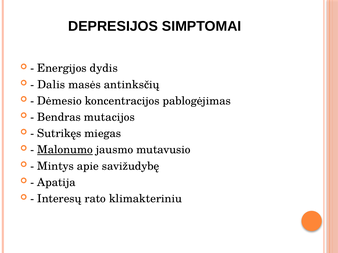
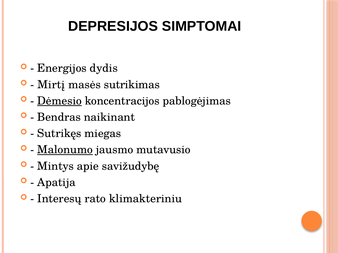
Dalis: Dalis -> Mirtį (51, 85)
antinksčių: antinksčių -> sutrikimas (132, 85)
Dėmesio underline: none -> present (59, 101)
mutacijos: mutacijos -> naikinant (109, 117)
